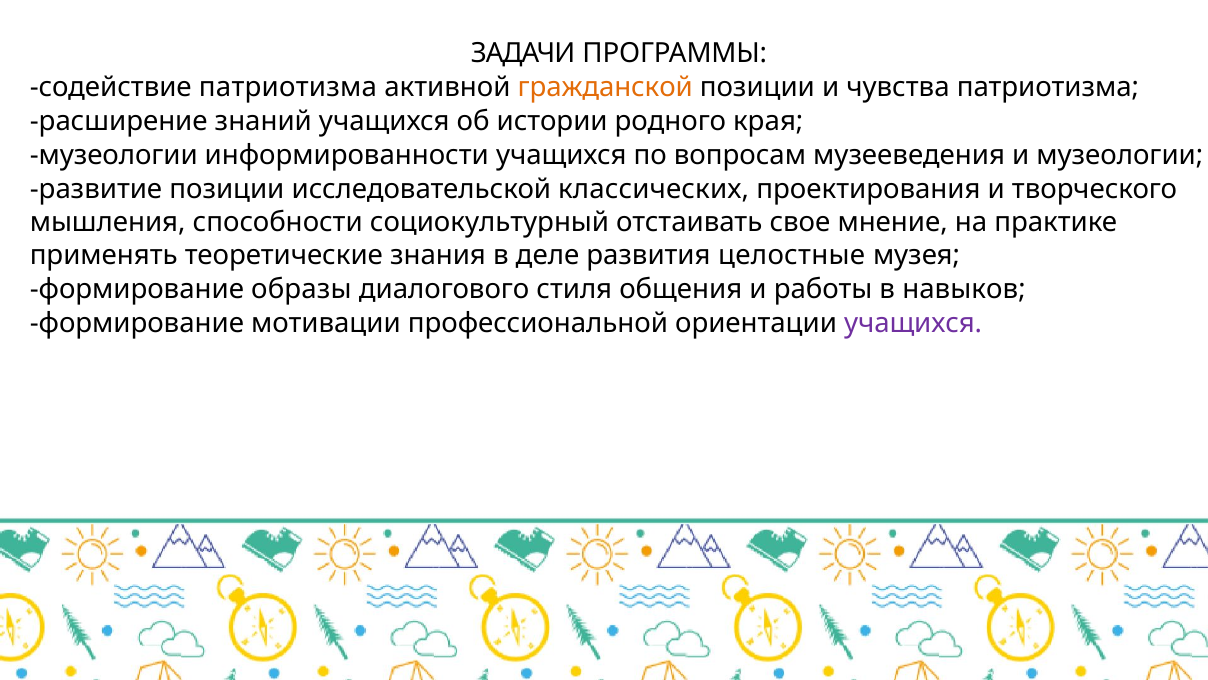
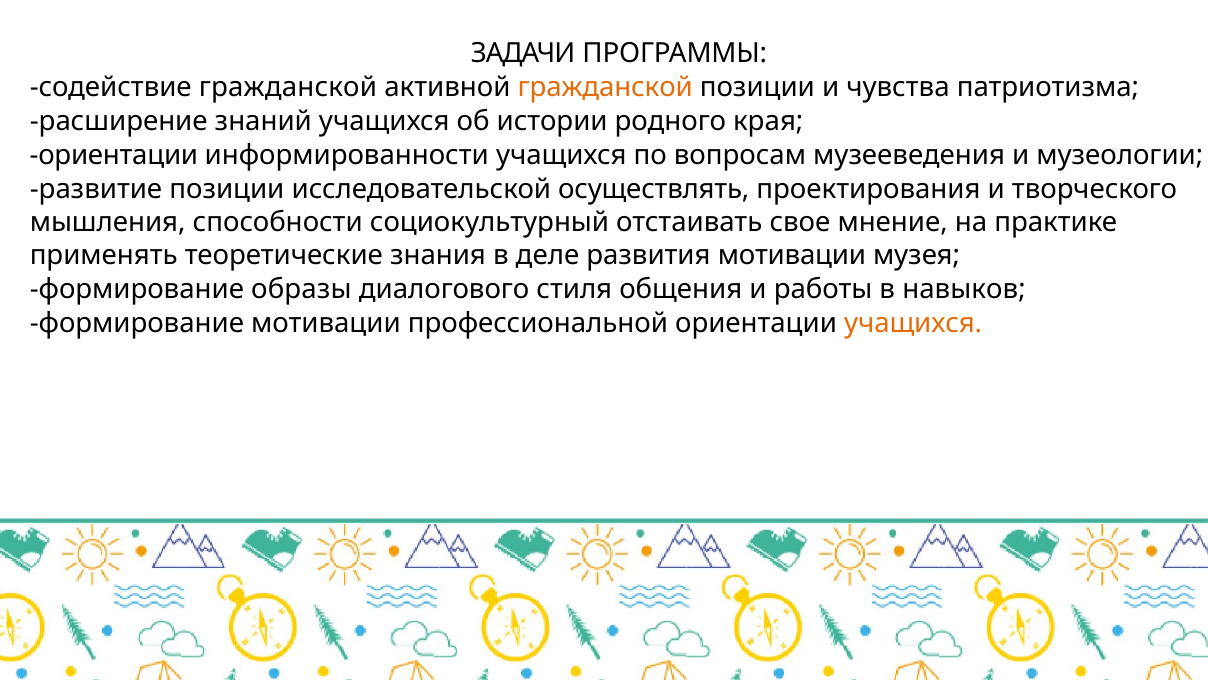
содействие патриотизма: патриотизма -> гражданской (288, 87)
музеологии: музеологии -> ориентации (114, 156)
классических: классических -> осуществлять (654, 190)
развития целостные: целостные -> мотивации (792, 255)
учащихся colour: purple -> orange (913, 324)
